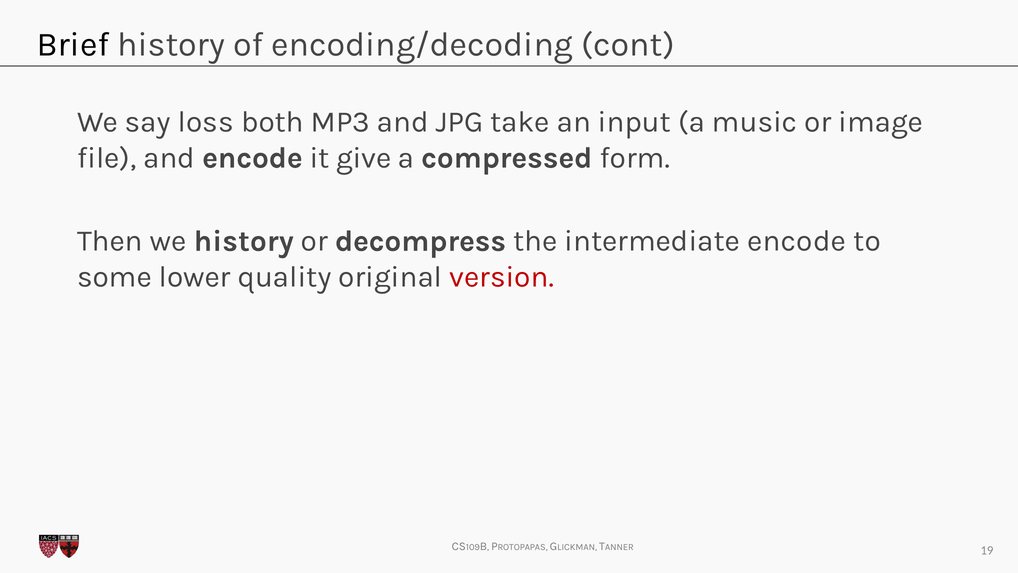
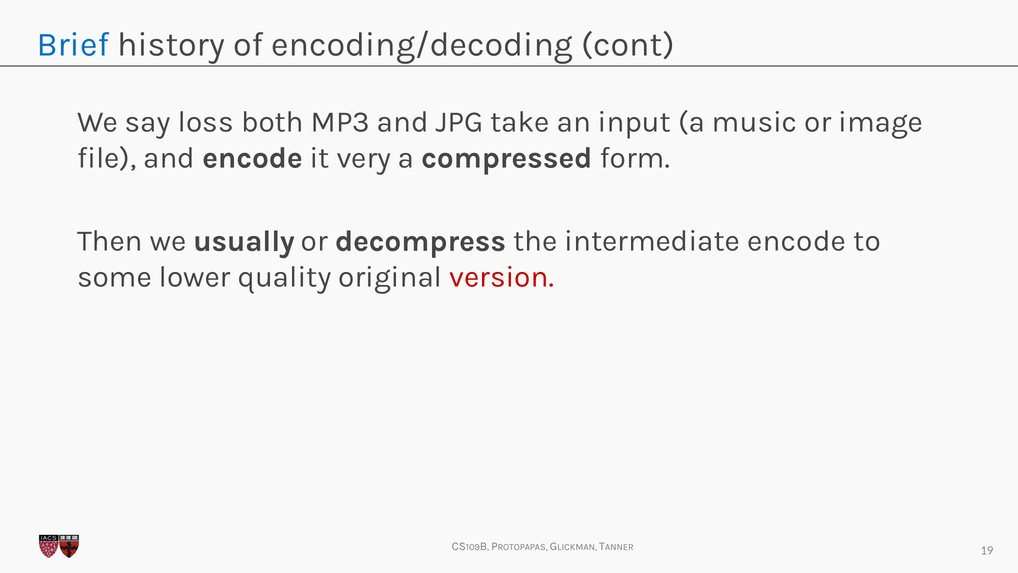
Brief colour: black -> blue (73, 45)
give: give -> very (364, 158)
we history: history -> usually (244, 241)
